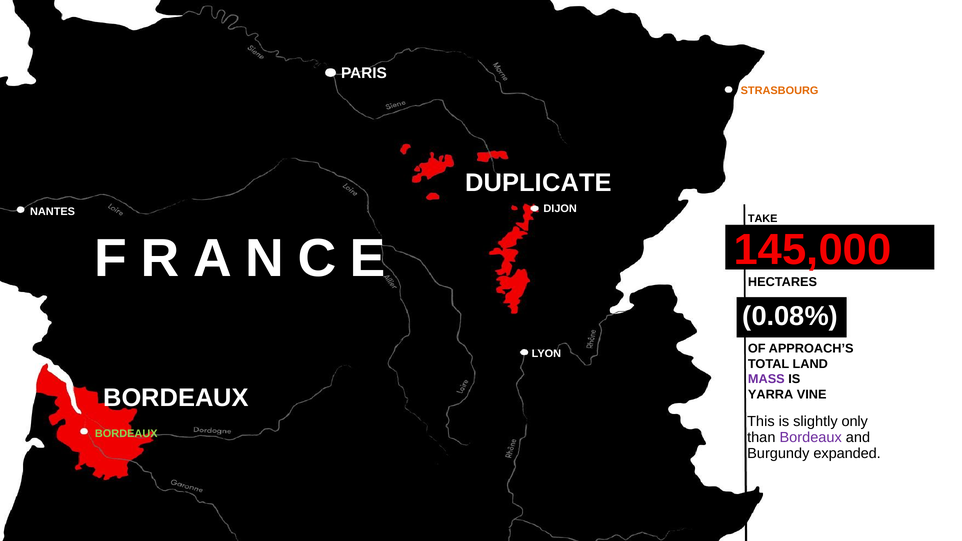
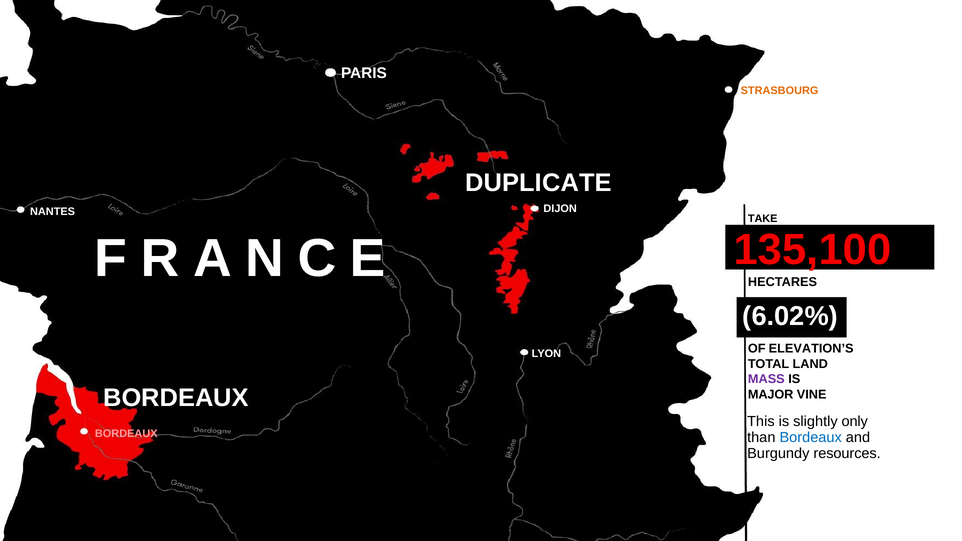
145,000: 145,000 -> 135,100 (813, 250)
0.08%: 0.08% -> 6.02% (790, 316)
APPROACH’S: APPROACH’S -> ELEVATION’S (811, 349)
YARRA: YARRA -> MAJOR (771, 395)
BORDEAUX colour: light green -> pink (126, 434)
Bordeaux colour: purple -> blue (811, 437)
expanded: expanded -> resources (847, 454)
